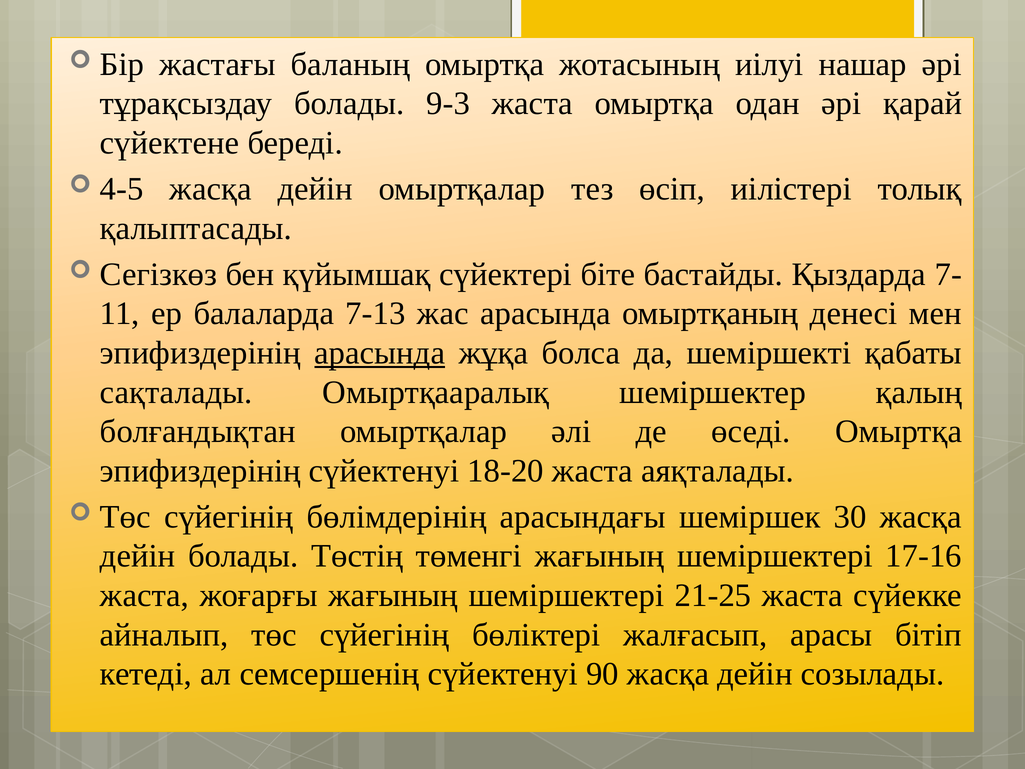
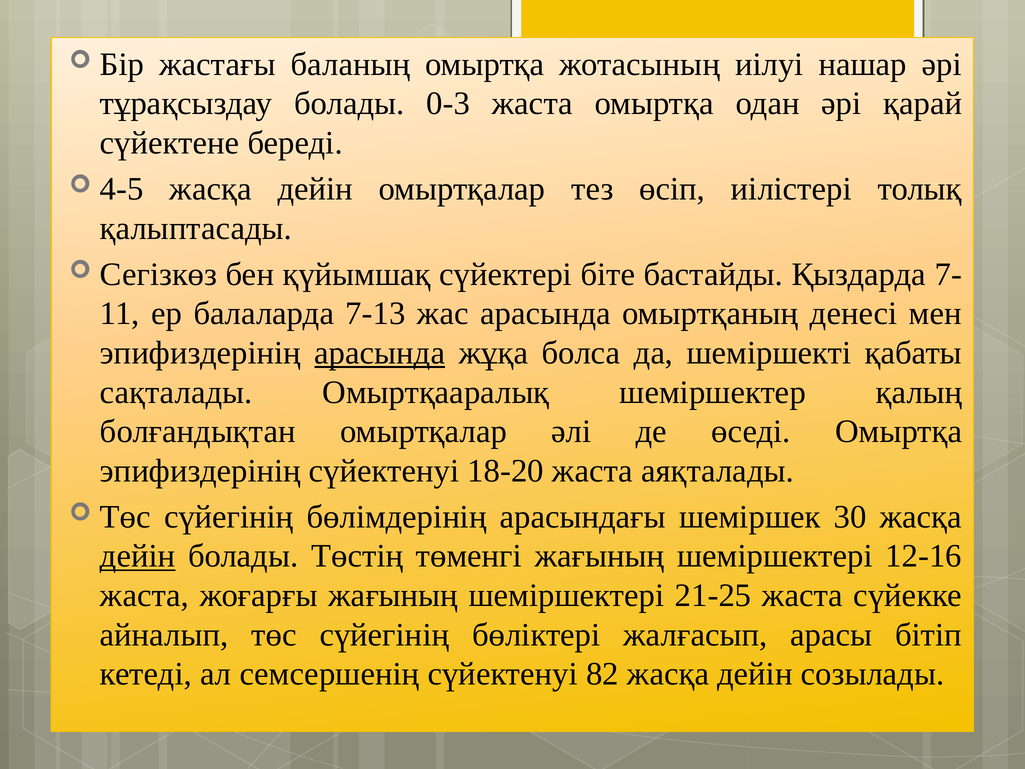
9-3: 9-3 -> 0-3 (448, 104)
дейін underline: none -> present (138, 556)
17-16: 17-16 -> 12-16 (924, 556)
90: 90 -> 82 (602, 674)
